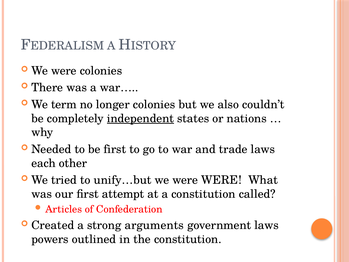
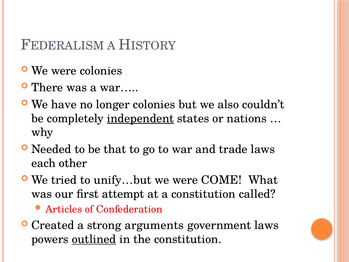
term: term -> have (64, 104)
be first: first -> that (115, 149)
were WERE: WERE -> COME (221, 180)
outlined underline: none -> present (94, 239)
